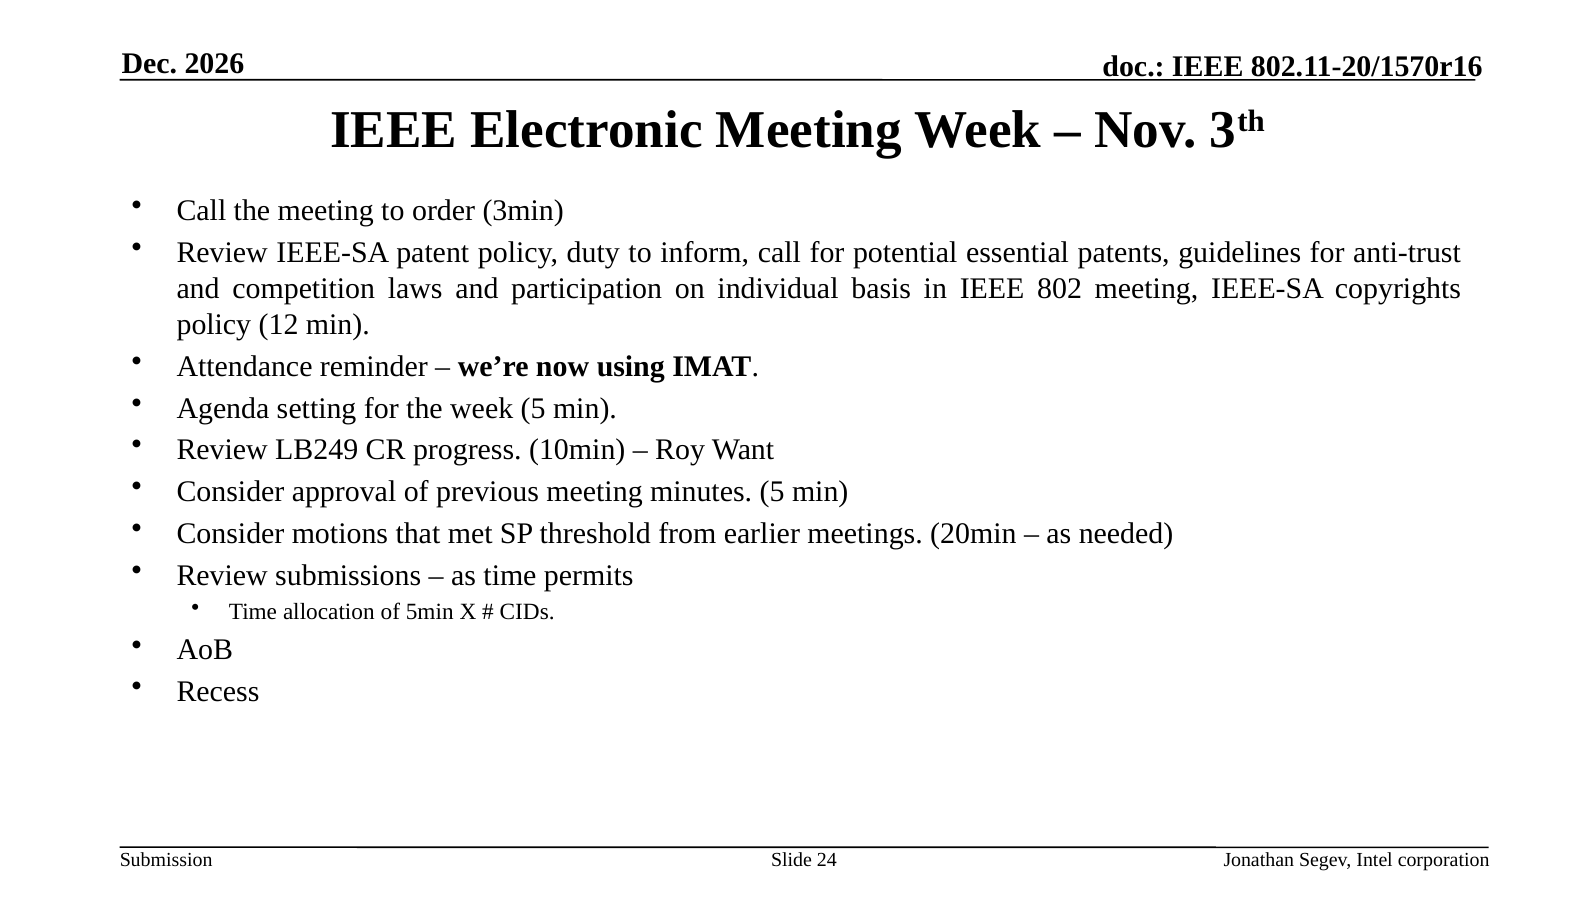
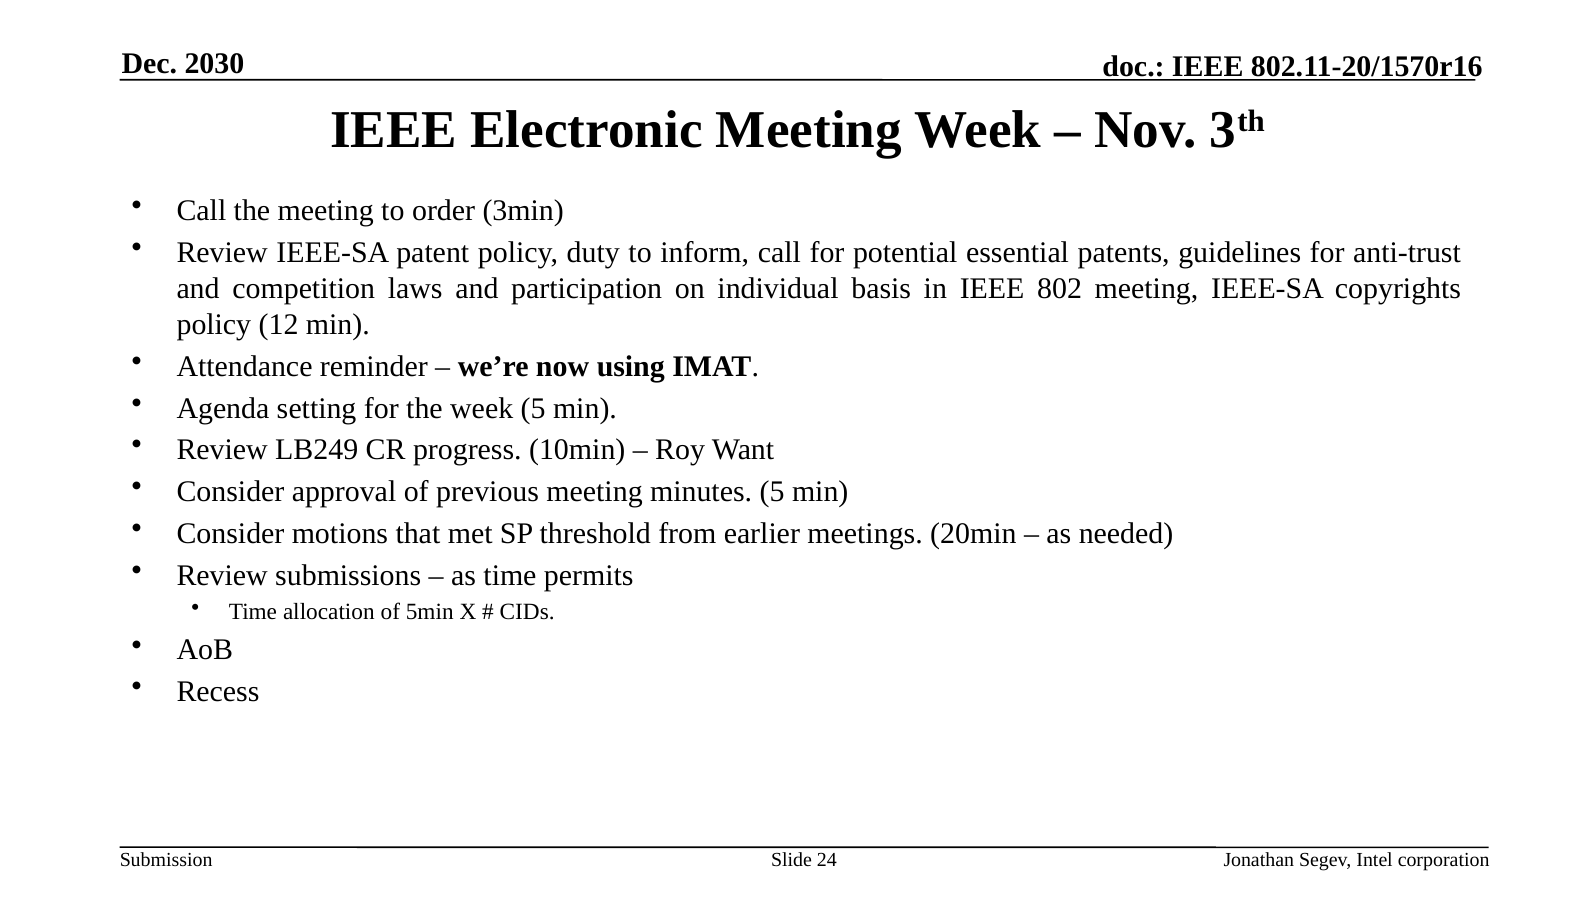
2026: 2026 -> 2030 (214, 63)
